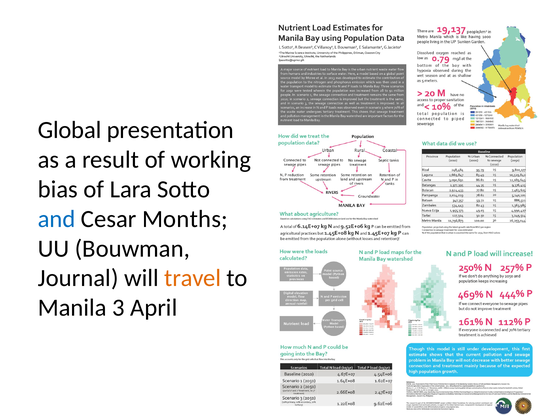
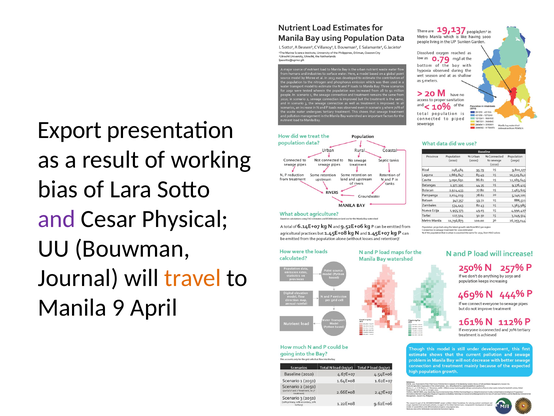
Global: Global -> Export (70, 130)
and colour: blue -> purple (57, 219)
Months: Months -> Physical (185, 219)
3: 3 -> 9 (118, 307)
